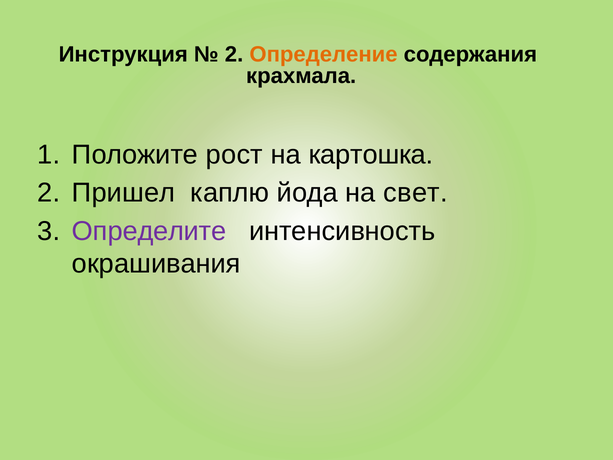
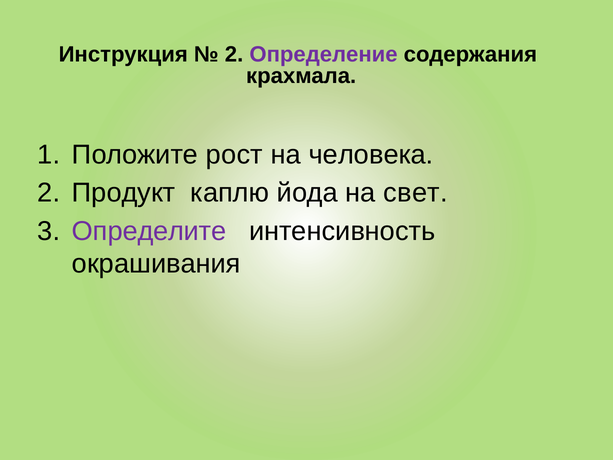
Определение colour: orange -> purple (324, 55)
картошка: картошка -> человека (371, 155)
Пришел: Пришел -> Продукт (124, 193)
